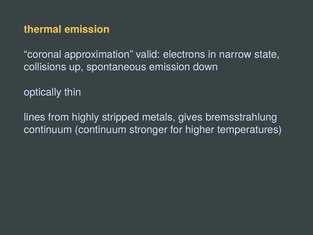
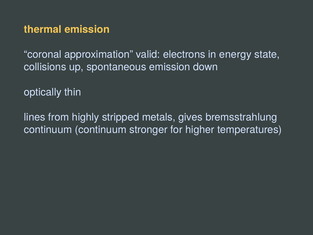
narrow: narrow -> energy (235, 54)
